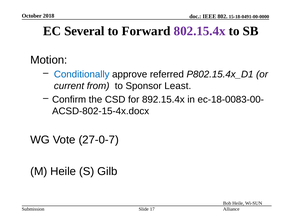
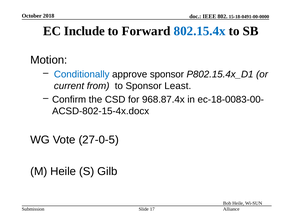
Several: Several -> Include (84, 31)
802.15.4x colour: purple -> blue (200, 31)
approve referred: referred -> sponsor (167, 74)
892.15.4x: 892.15.4x -> 968.87.4x (163, 100)
27-0-7: 27-0-7 -> 27-0-5 (99, 140)
